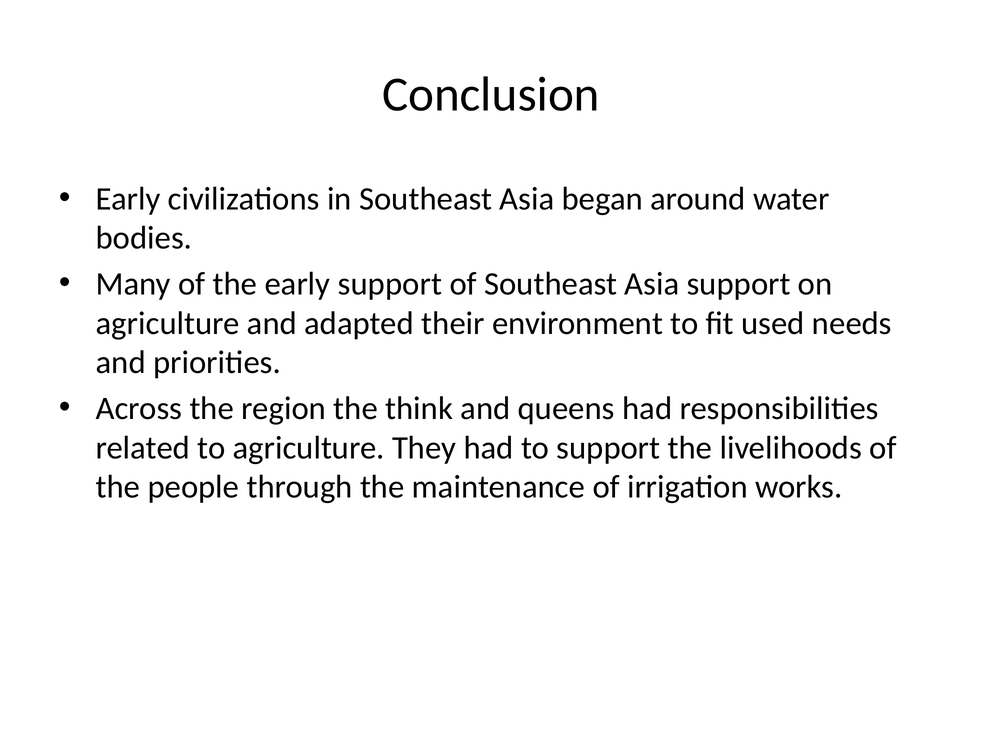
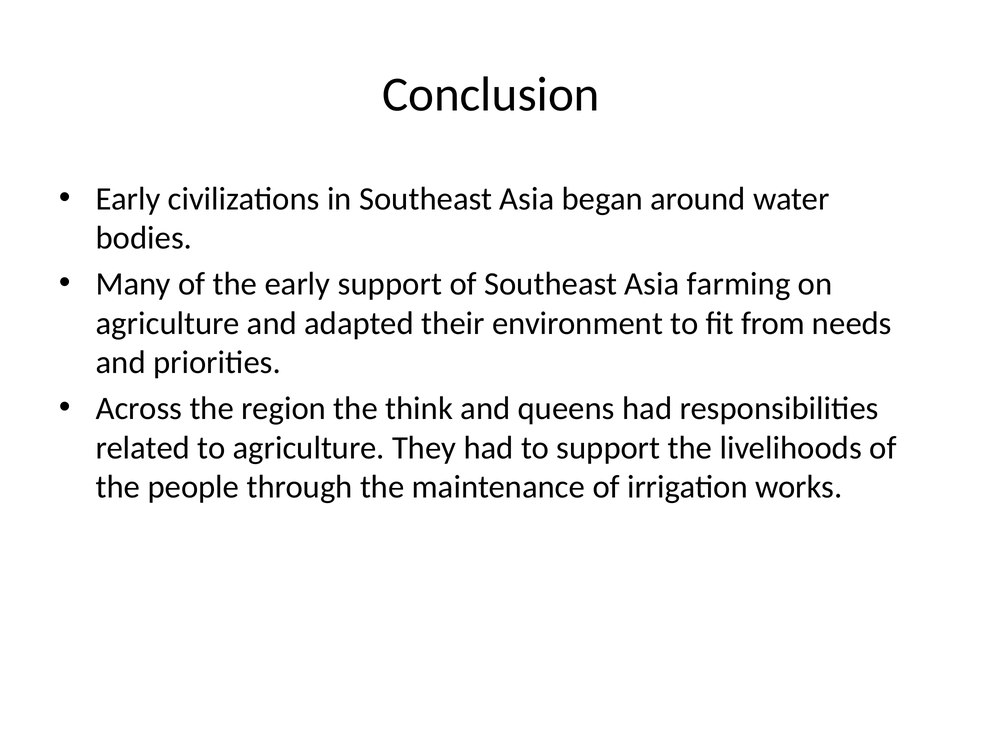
Asia support: support -> farming (739, 284)
used: used -> from (773, 323)
